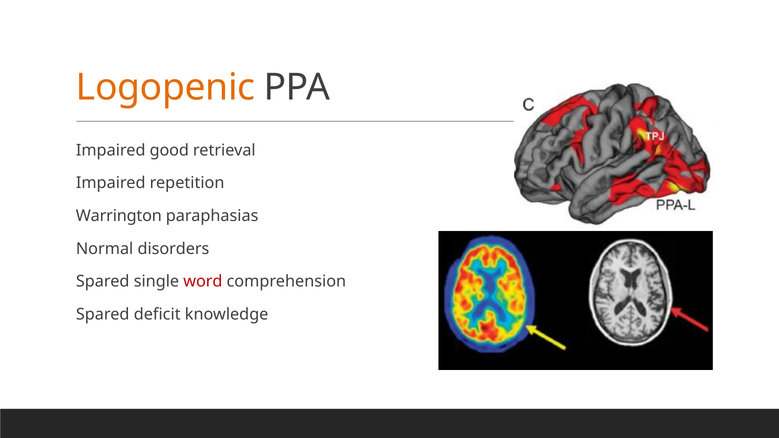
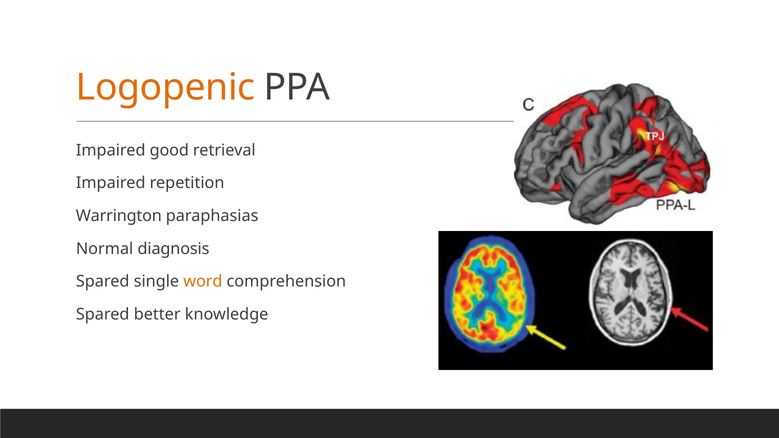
disorders: disorders -> diagnosis (174, 249)
word colour: red -> orange (203, 282)
deficit: deficit -> better (157, 314)
